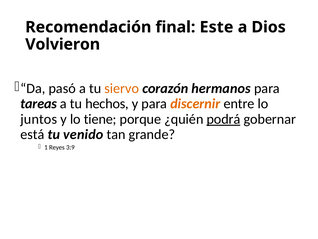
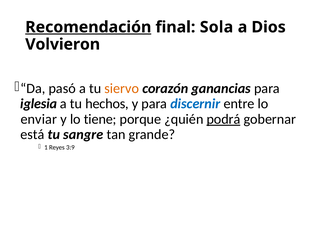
Recomendación underline: none -> present (88, 27)
Este: Este -> Sola (217, 27)
hermanos: hermanos -> ganancias (221, 88)
tareas: tareas -> iglesia (39, 104)
discernir colour: orange -> blue (195, 104)
juntos: juntos -> enviar (39, 119)
venido: venido -> sangre (83, 134)
